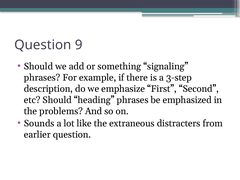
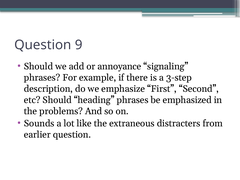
something: something -> annoyance (119, 66)
